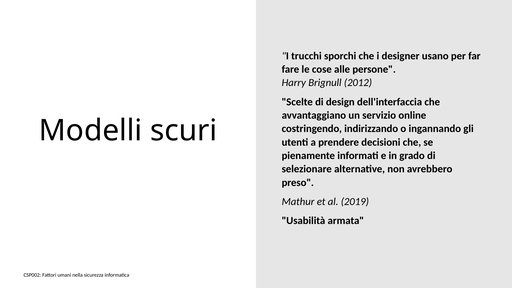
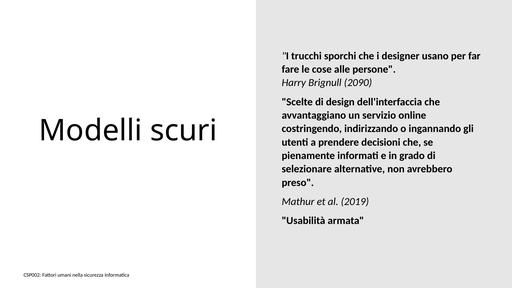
2012: 2012 -> 2090 (358, 83)
